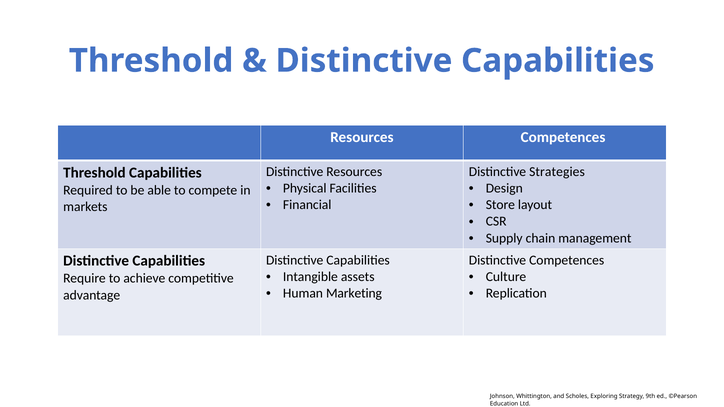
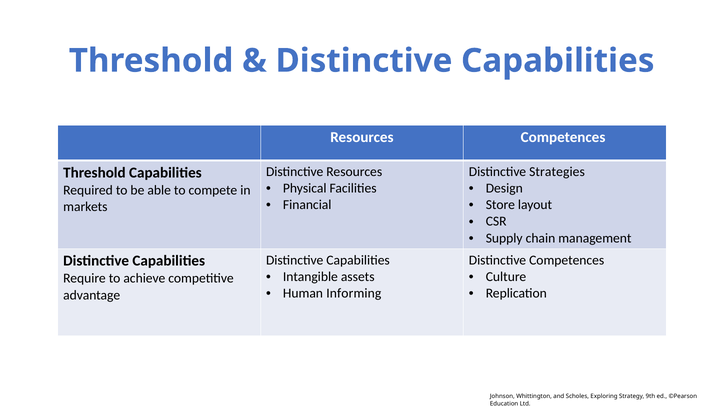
Marketing: Marketing -> Informing (354, 293)
